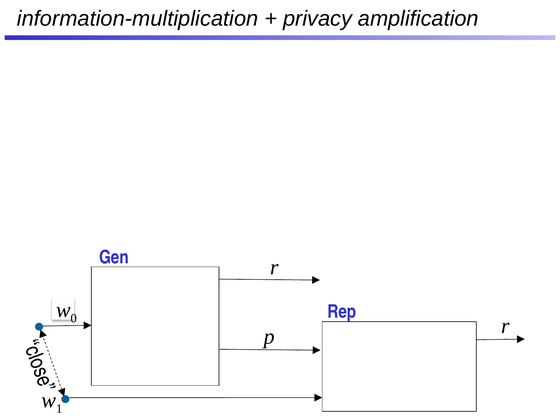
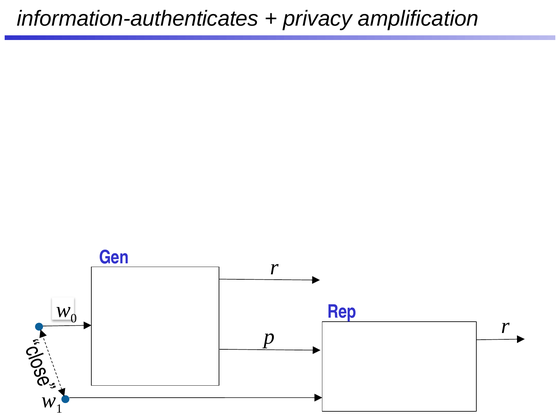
information-multiplication: information-multiplication -> information-authenticates (138, 19)
